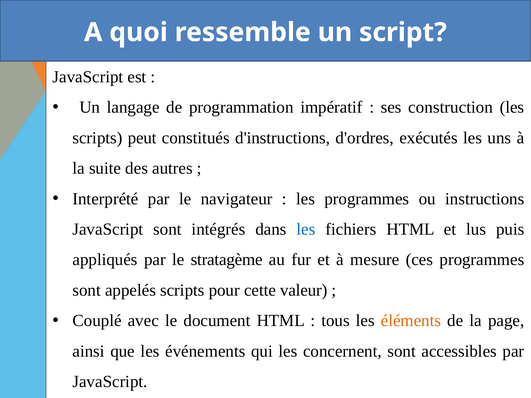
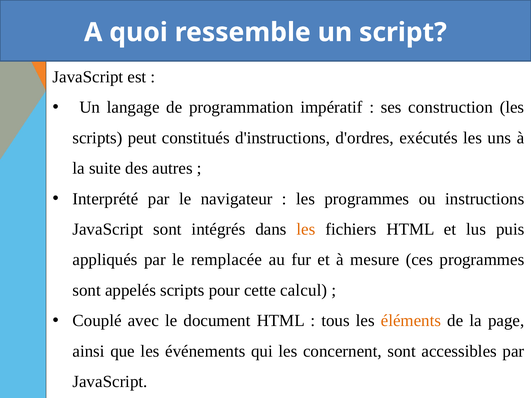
les colour: blue -> orange (306, 229)
stratagème: stratagème -> remplacée (227, 260)
valeur: valeur -> calcul (304, 290)
